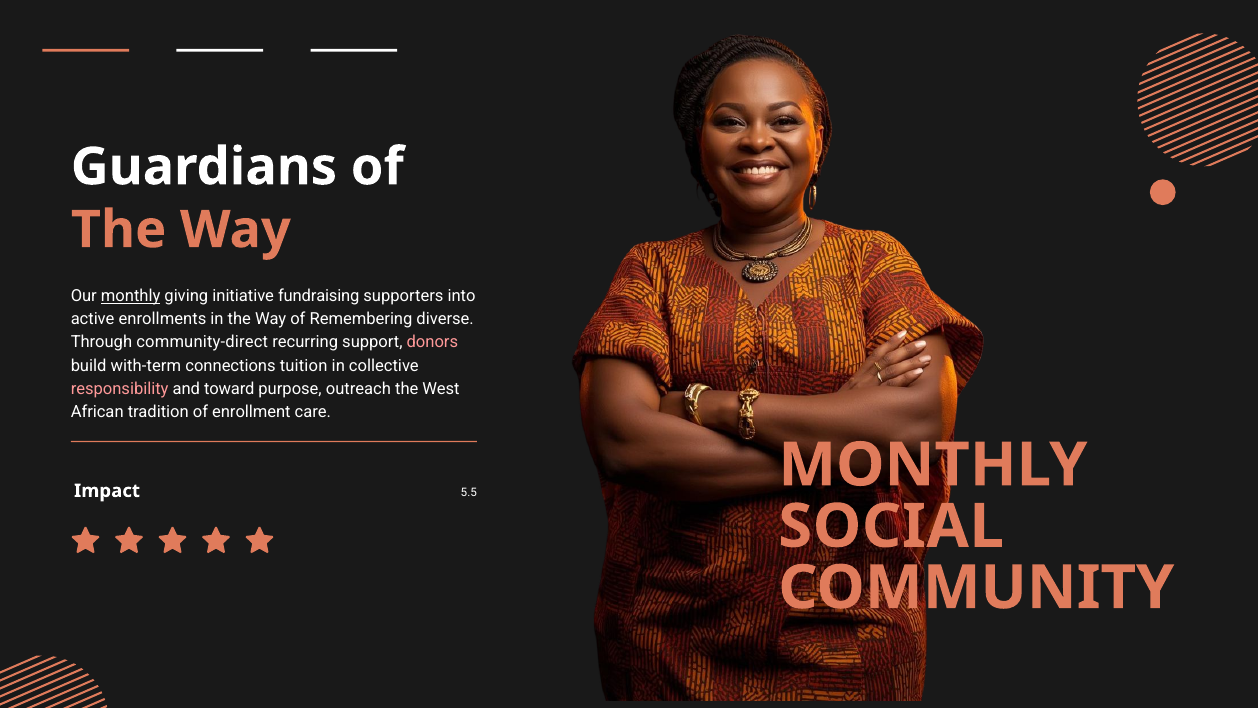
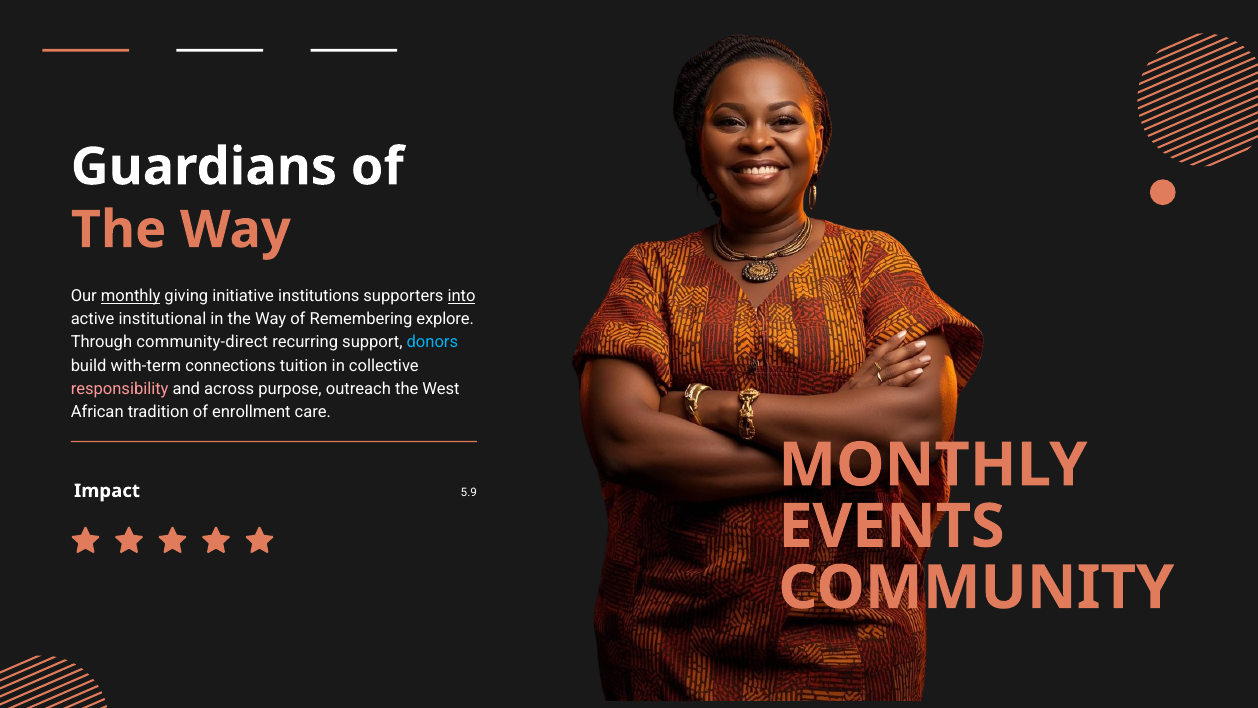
fundraising: fundraising -> institutions (319, 296)
into underline: none -> present (462, 296)
enrollments: enrollments -> institutional (162, 319)
diverse: diverse -> explore (445, 319)
donors colour: pink -> light blue (432, 342)
toward: toward -> across (229, 389)
5.5: 5.5 -> 5.9 (469, 492)
SOCIAL: SOCIAL -> EVENTS (891, 526)
